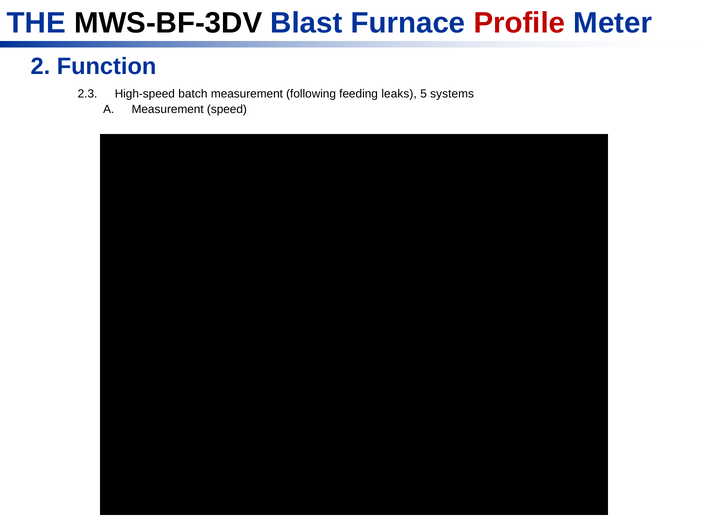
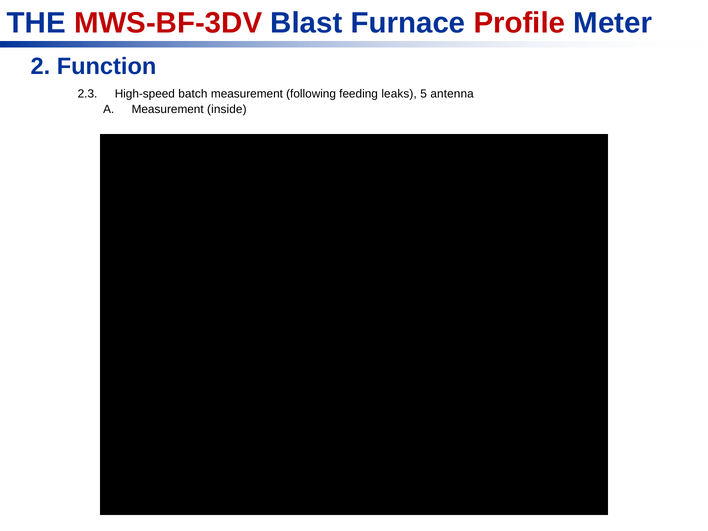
MWS-BF-3DV colour: black -> red (168, 23)
systems: systems -> antenna (452, 94)
speed: speed -> inside (227, 109)
